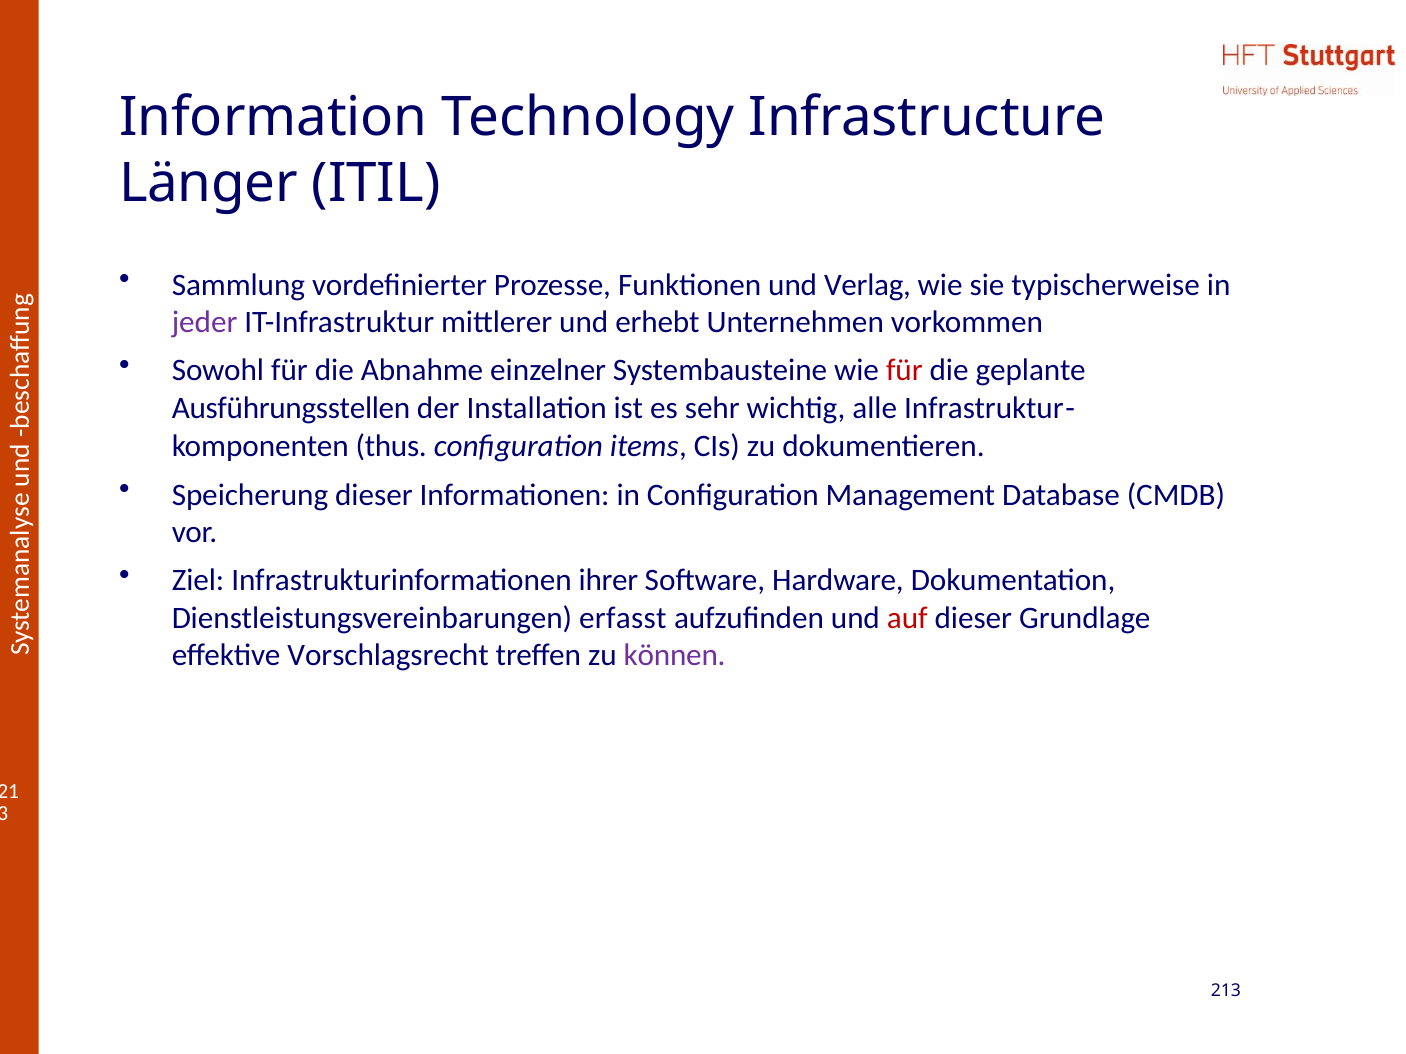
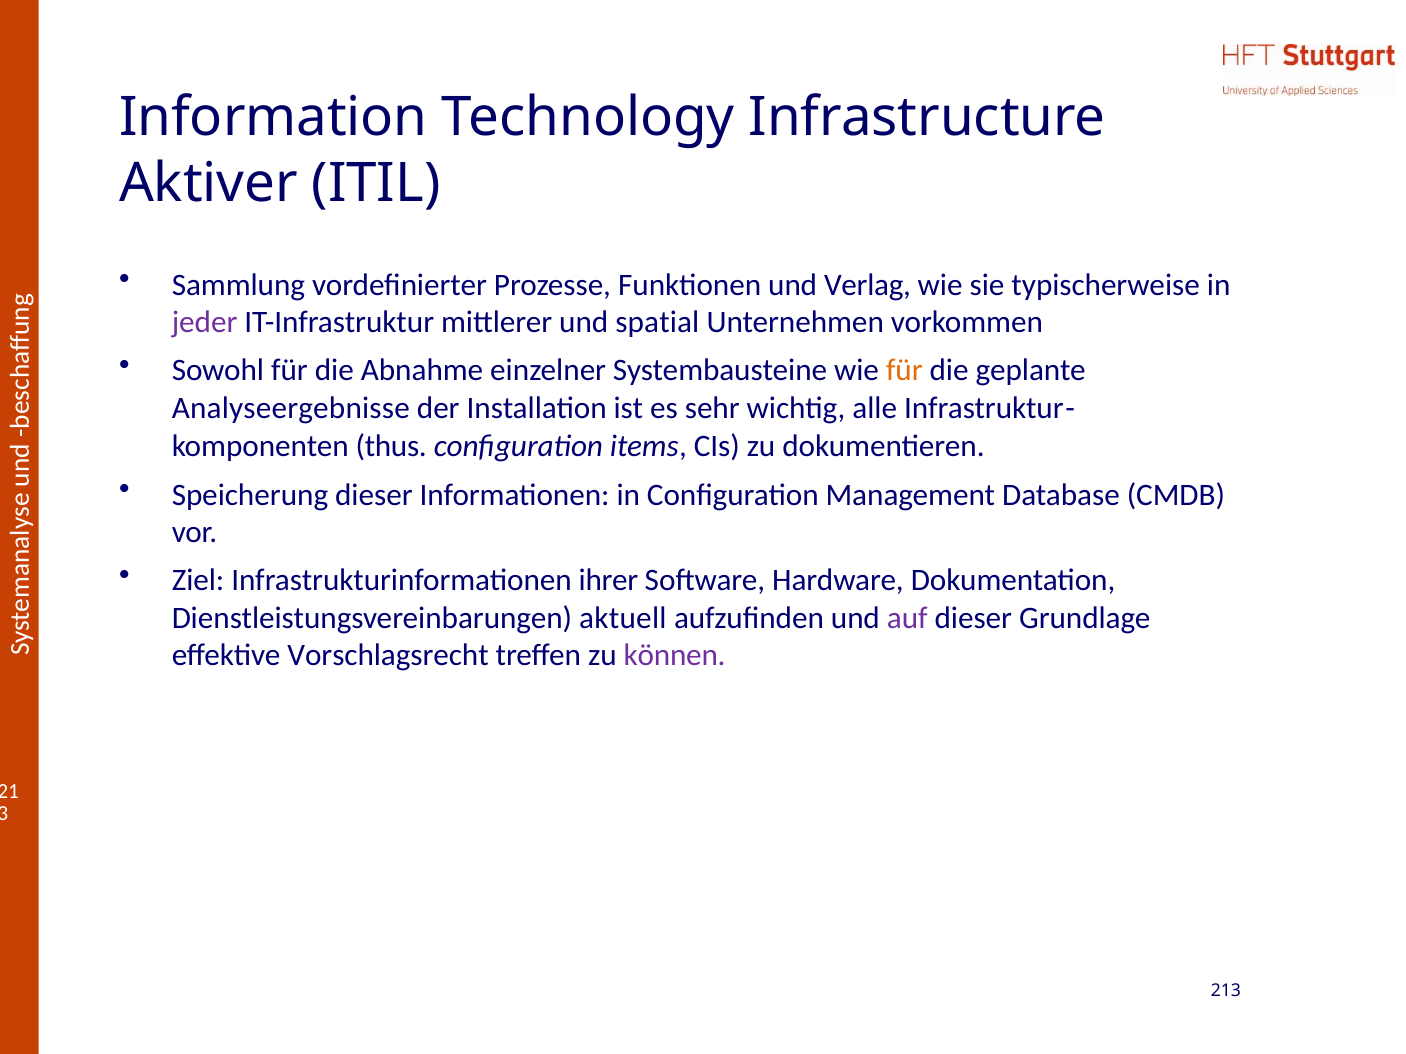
Länger: Länger -> Aktiver (208, 183)
erhebt: erhebt -> spatial (657, 322)
für colour: red -> orange (904, 371)
Ausführungsstellen: Ausführungsstellen -> Analyseergebnisse (291, 408)
erfasst: erfasst -> aktuell (623, 618)
auf colour: red -> purple (907, 618)
